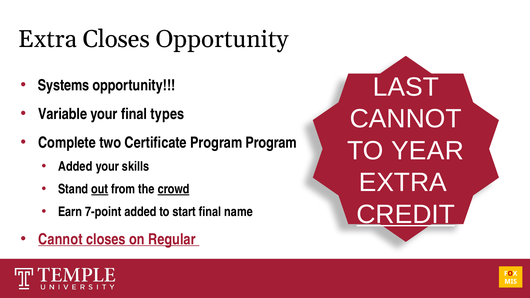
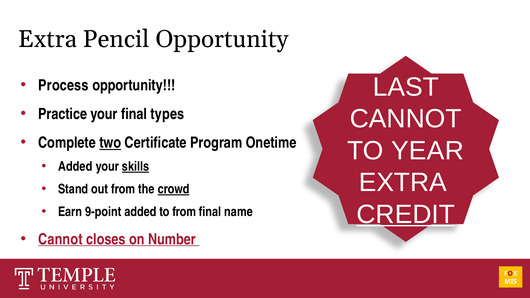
Extra Closes: Closes -> Pencil (116, 39)
Systems: Systems -> Process (63, 85)
Variable: Variable -> Practice (63, 114)
two underline: none -> present (110, 143)
Program Program: Program -> Onetime (271, 143)
skills underline: none -> present (136, 167)
out underline: present -> none (100, 189)
7-point: 7-point -> 9-point (103, 212)
to start: start -> from (184, 212)
Regular: Regular -> Number (172, 239)
